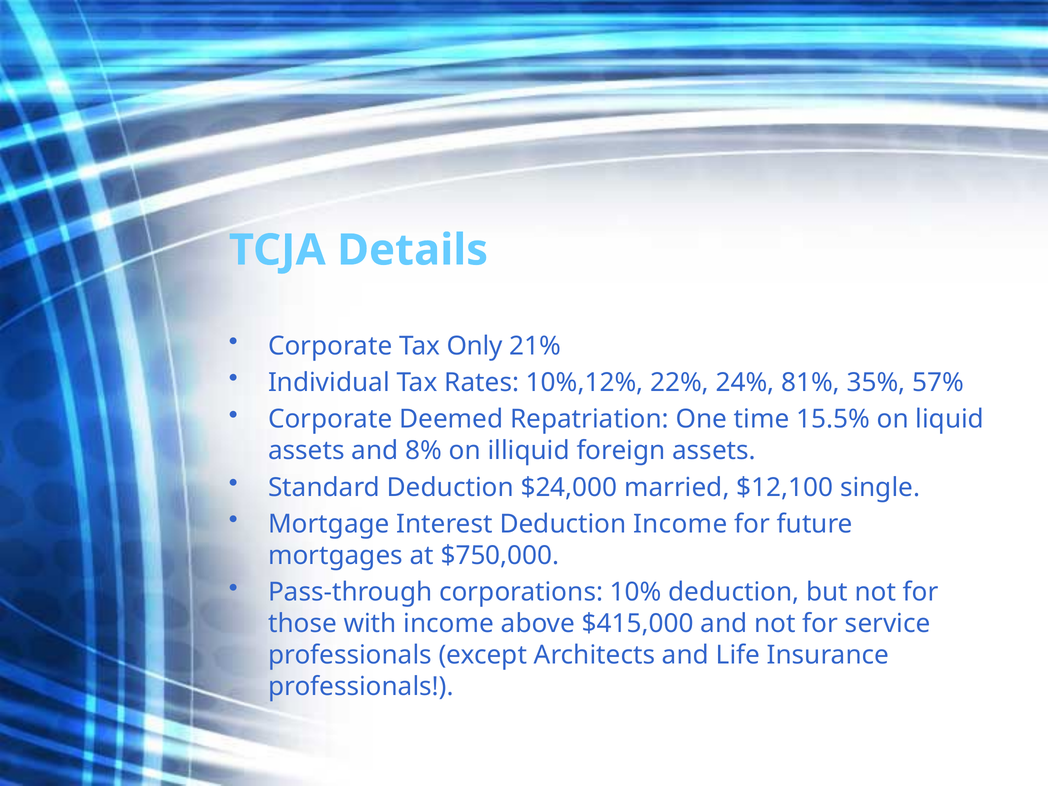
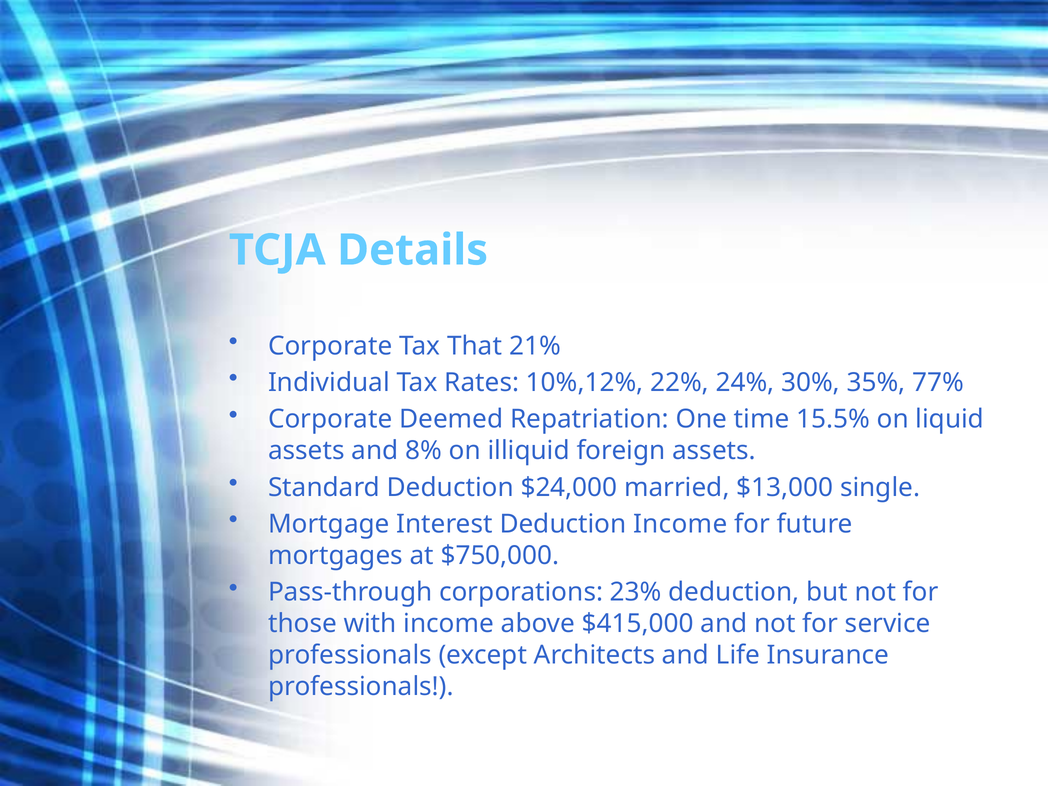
Only: Only -> That (475, 346)
81%: 81% -> 30% (811, 383)
57%: 57% -> 77% (938, 383)
$12,100: $12,100 -> $13,000 (785, 487)
10%: 10% -> 23% (636, 592)
